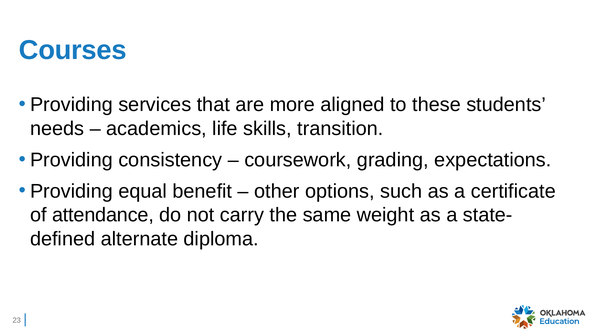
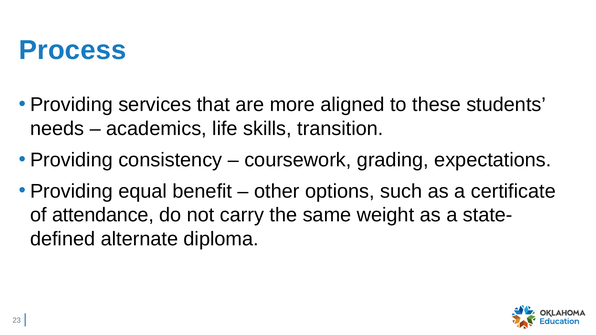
Courses: Courses -> Process (73, 50)
